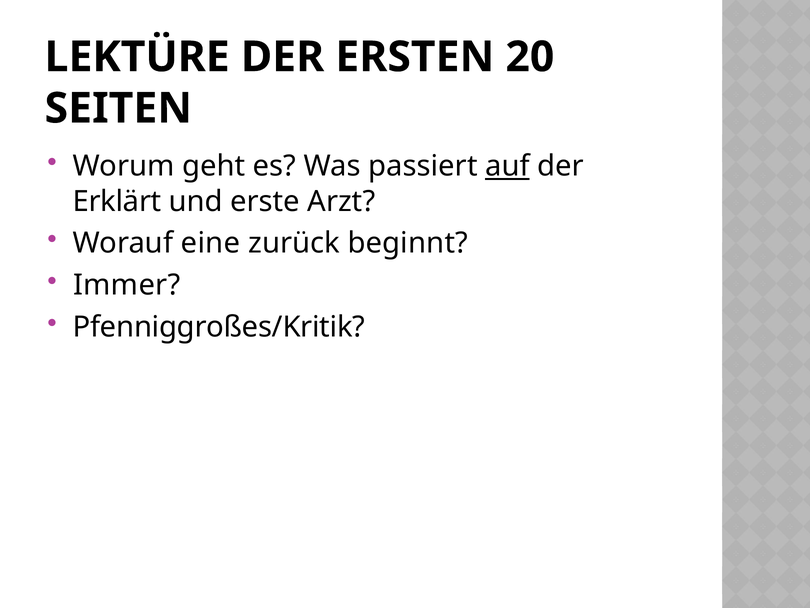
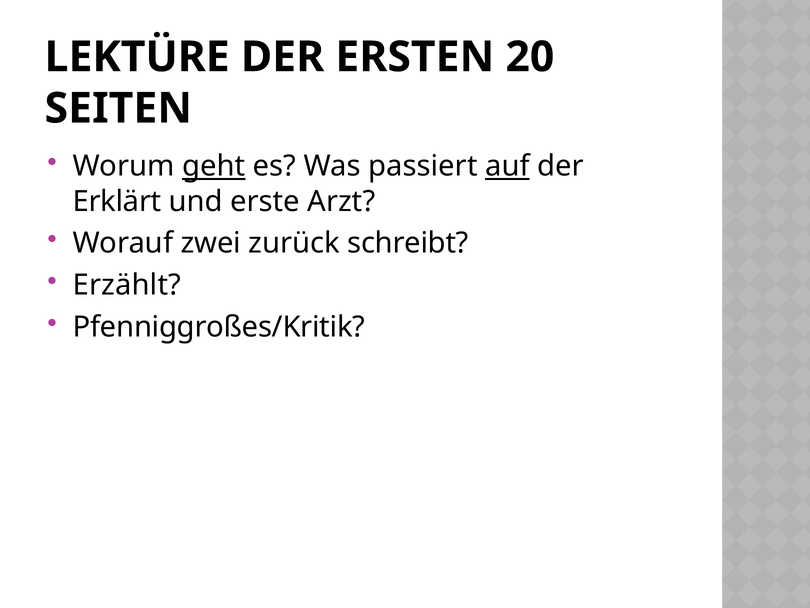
geht underline: none -> present (214, 166)
eine: eine -> zwei (211, 243)
beginnt: beginnt -> schreibt (408, 243)
Immer: Immer -> Erzählt (127, 285)
